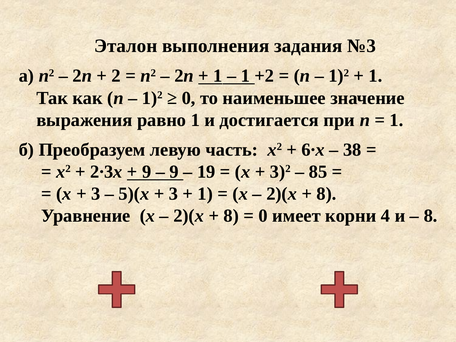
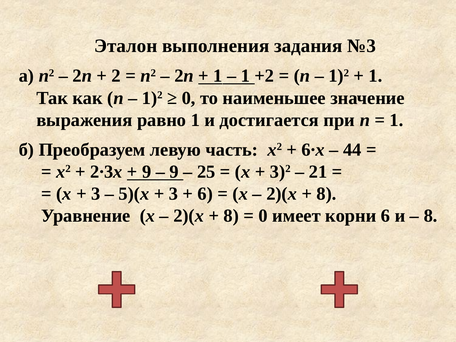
38: 38 -> 44 (352, 150)
19: 19 -> 25 (206, 172)
85: 85 -> 21 (318, 172)
1: 1 -> 6 (205, 194)
корни 4: 4 -> 6 (386, 216)
